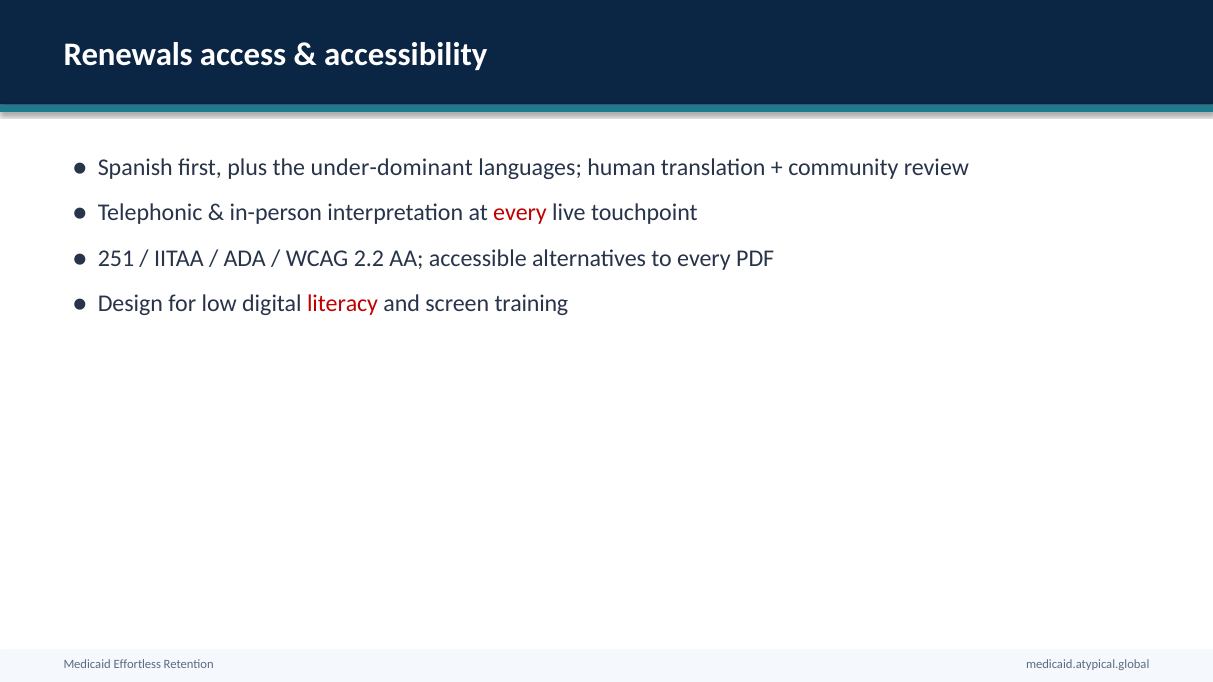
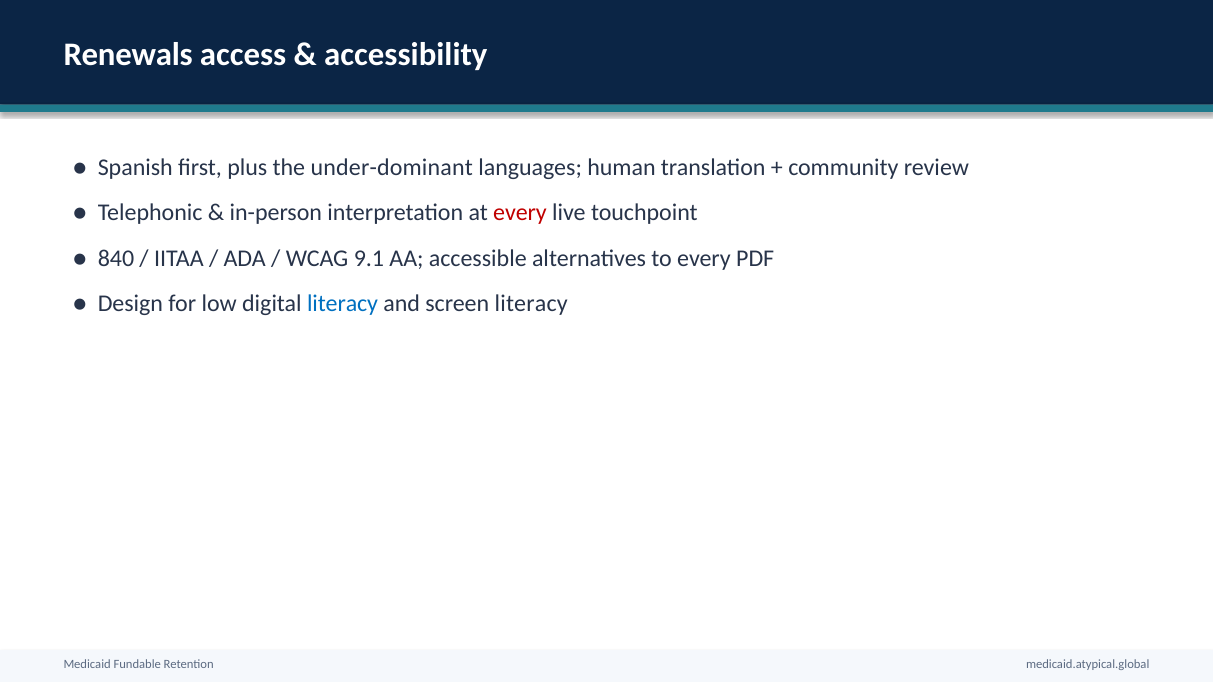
251: 251 -> 840 (116, 258)
2.2: 2.2 -> 9.1 (369, 258)
literacy colour: red -> blue (343, 304)
screen training: training -> literacy (531, 304)
Effortless: Effortless -> Fundable (137, 665)
